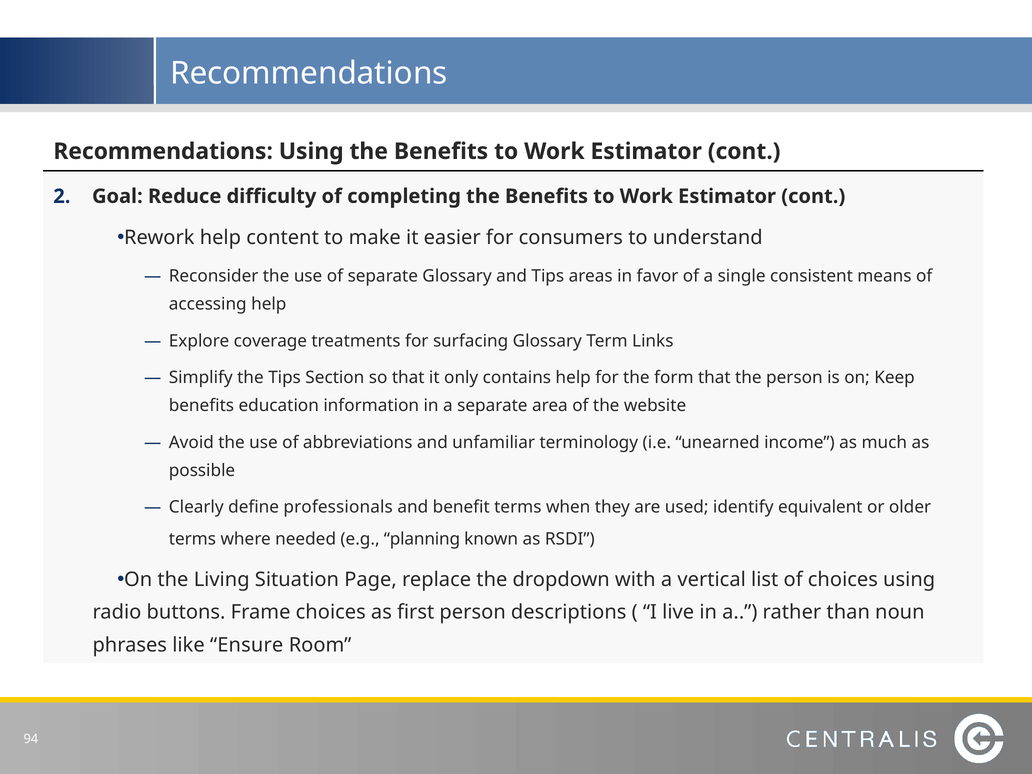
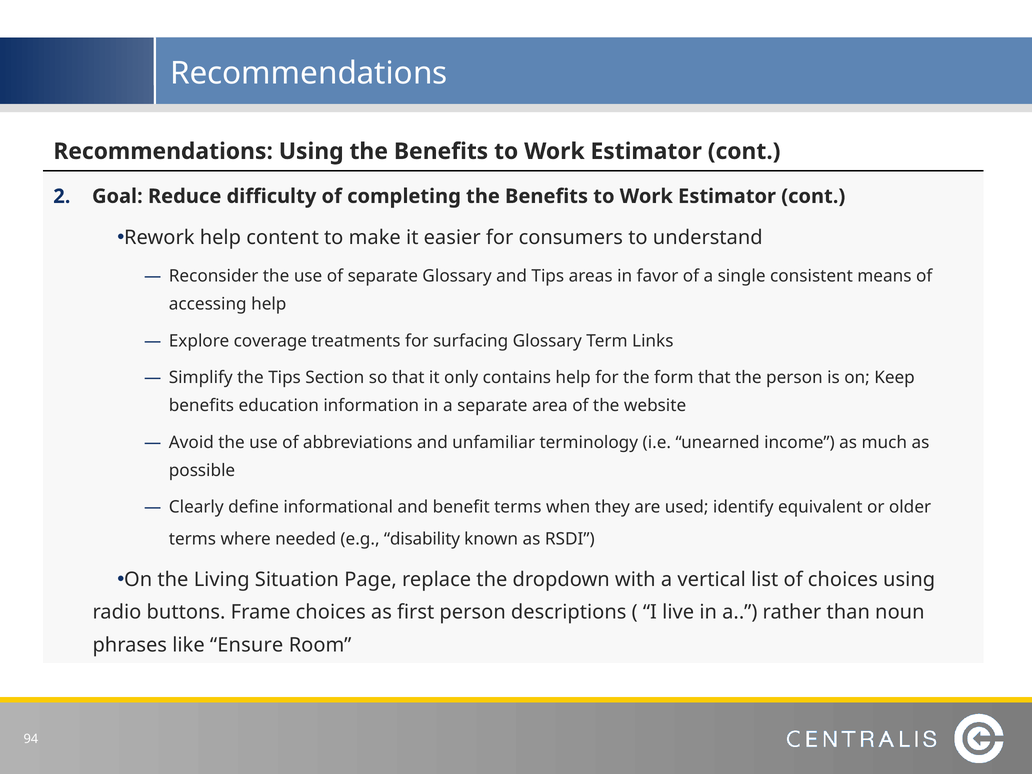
professionals: professionals -> informational (338, 507)
planning: planning -> disability (422, 539)
